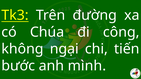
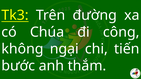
mình: mình -> thắm (87, 66)
